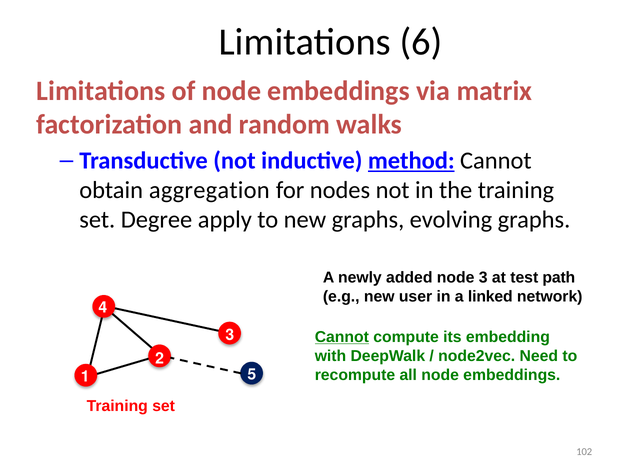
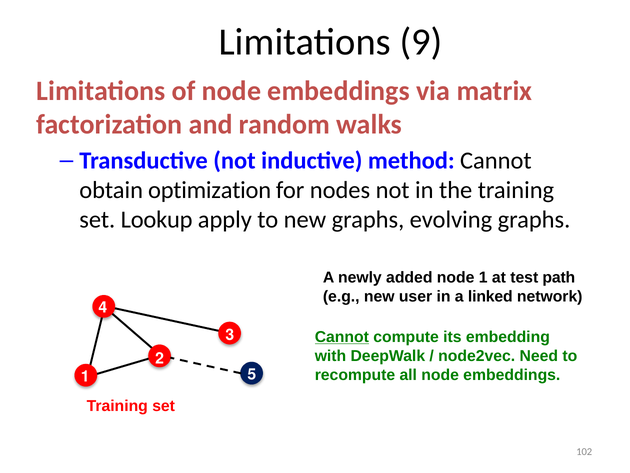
6: 6 -> 9 (421, 42)
method underline: present -> none (411, 161)
aggregation: aggregation -> optimization (210, 190)
Degree: Degree -> Lookup (157, 219)
node 3: 3 -> 1 (483, 277)
